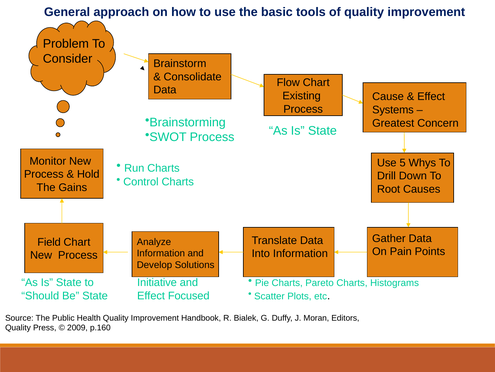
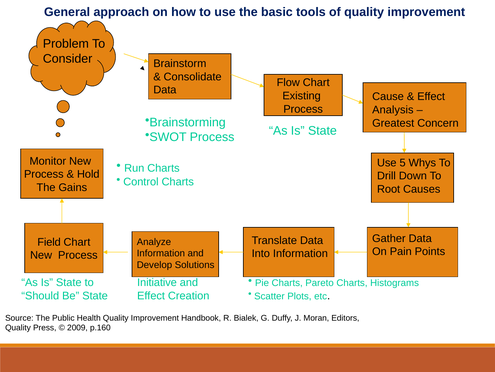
Systems: Systems -> Analysis (393, 110)
Focused: Focused -> Creation (189, 295)
